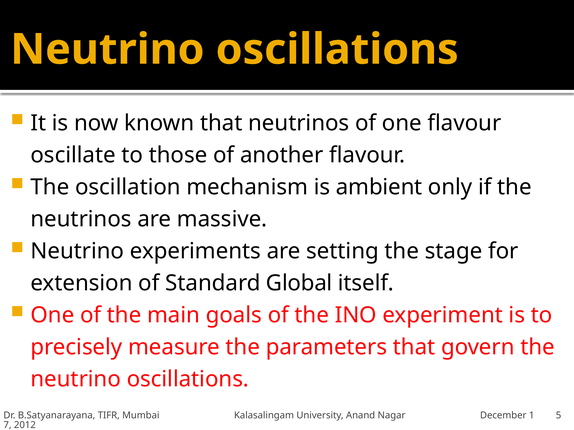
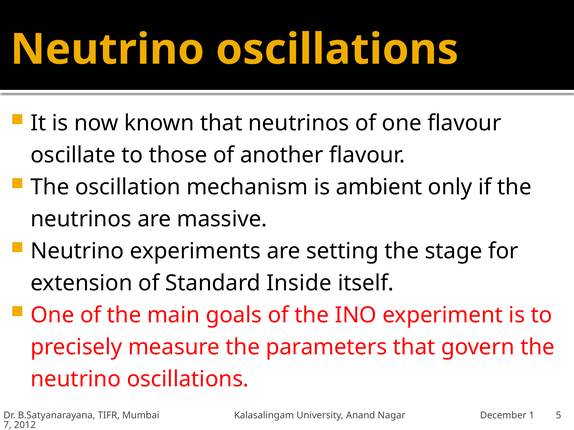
Global: Global -> Inside (299, 283)
